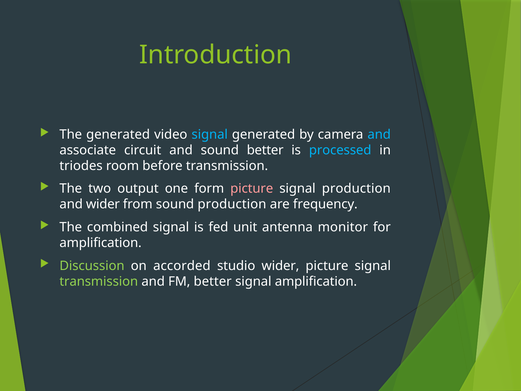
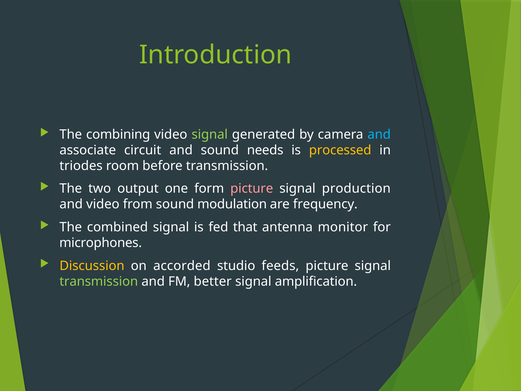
The generated: generated -> combining (118, 134)
signal colour: light blue -> light green (210, 134)
sound better: better -> needs (265, 150)
processed colour: light blue -> yellow (340, 150)
and wider: wider -> video (103, 204)
sound production: production -> modulation (232, 204)
unit: unit -> that (245, 227)
amplification: amplification -> microphones (101, 243)
Discussion colour: light green -> yellow (92, 266)
studio wider: wider -> feeds (280, 266)
